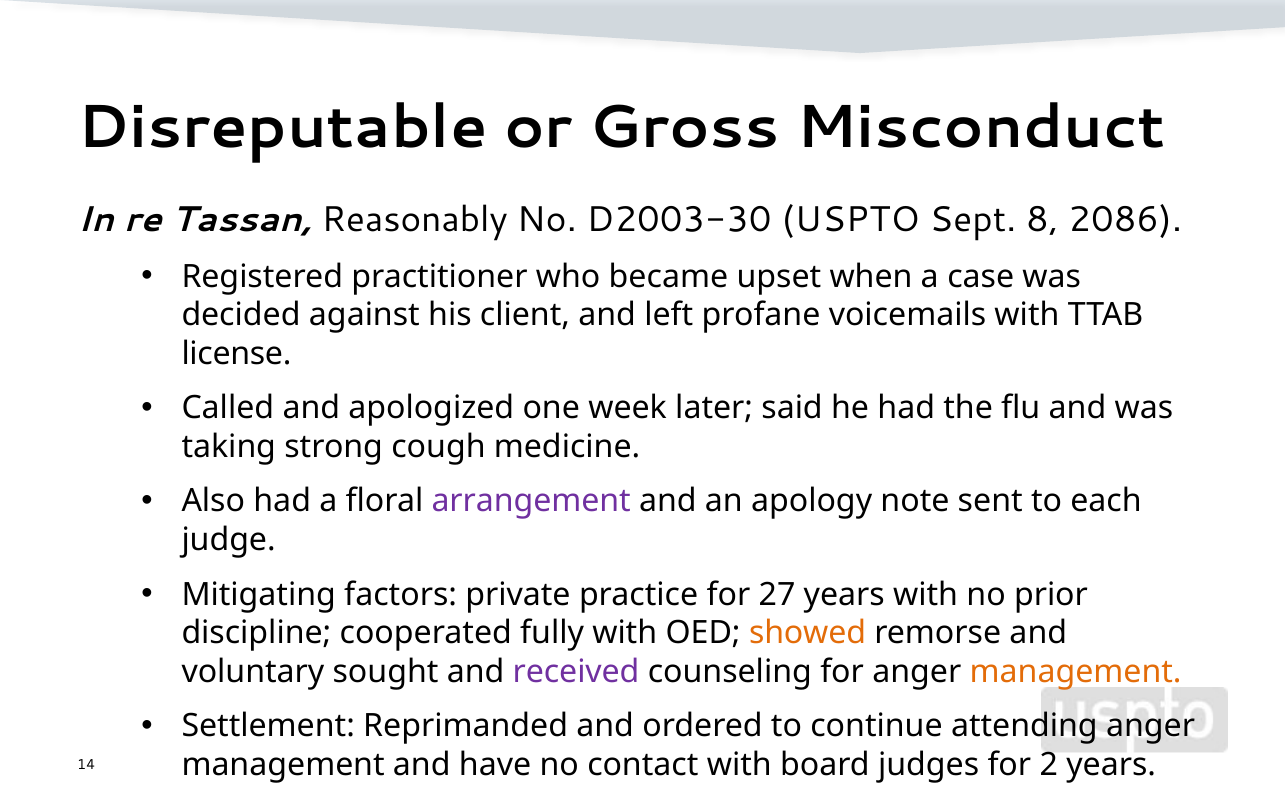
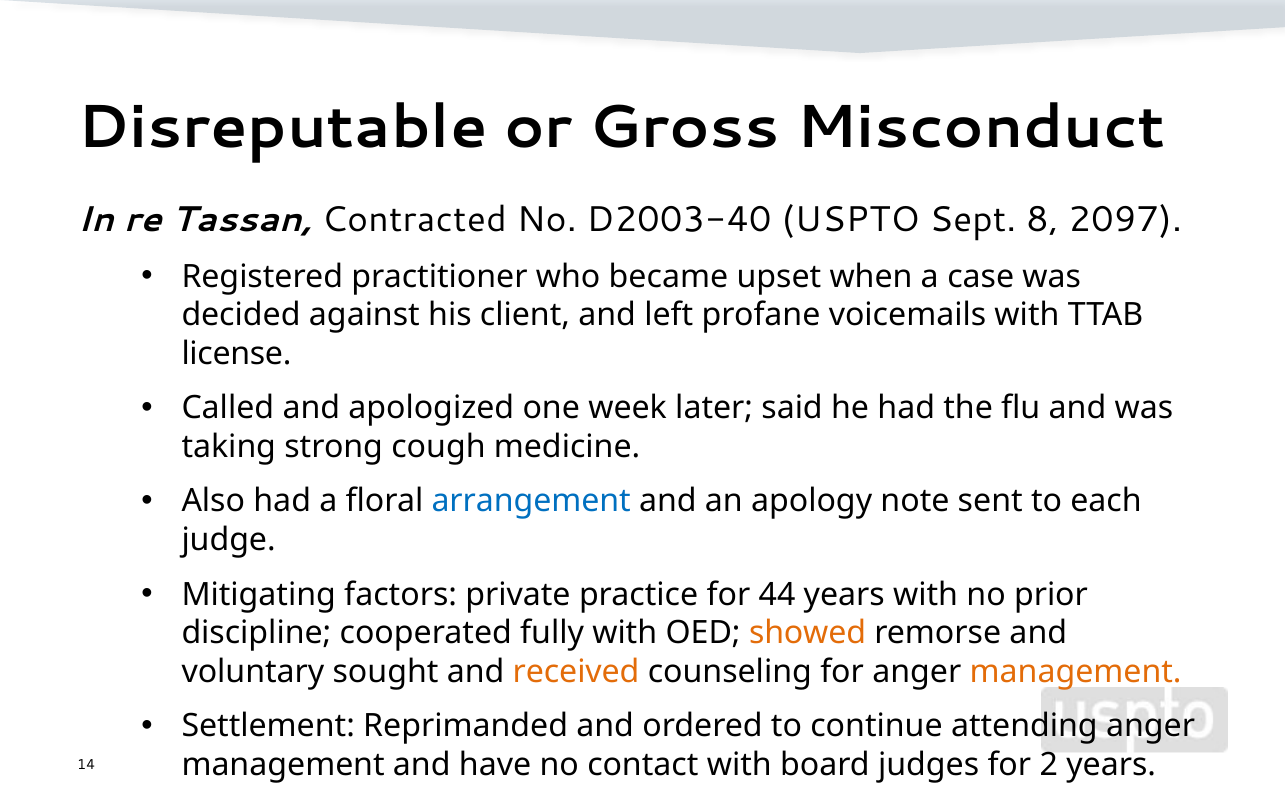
Reasonably: Reasonably -> Contracted (414, 220)
D2003-30: D2003-30 -> D2003-40 (679, 220)
2086: 2086 -> 2097 (1125, 220)
arrangement colour: purple -> blue (531, 501)
27: 27 -> 44 (777, 595)
received colour: purple -> orange (576, 672)
